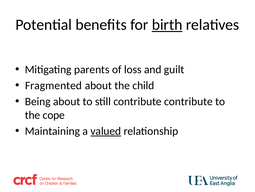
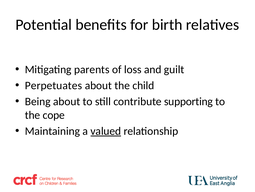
birth underline: present -> none (167, 25)
Fragmented: Fragmented -> Perpetuates (53, 85)
contribute contribute: contribute -> supporting (188, 101)
